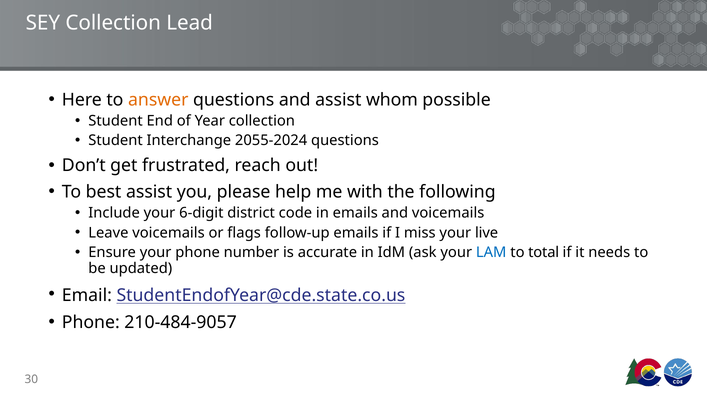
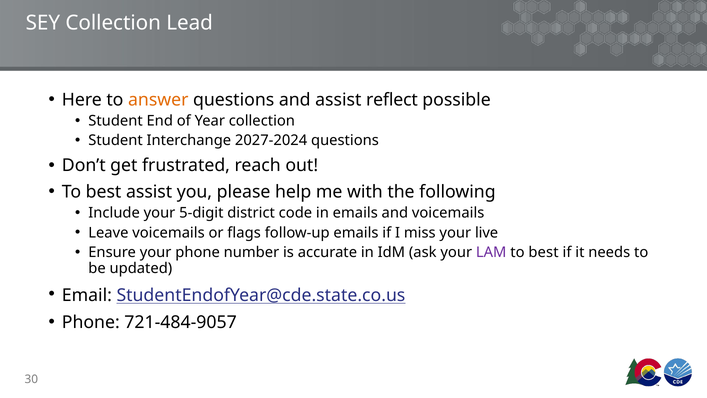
whom: whom -> reflect (392, 100)
2055-2024: 2055-2024 -> 2027-2024 (271, 140)
6-digit: 6-digit -> 5-digit (201, 213)
LAM colour: blue -> purple (491, 252)
total: total -> best (544, 252)
210-484-9057: 210-484-9057 -> 721-484-9057 (181, 322)
